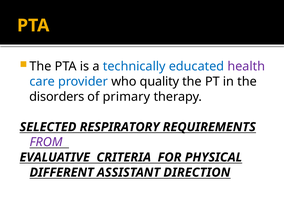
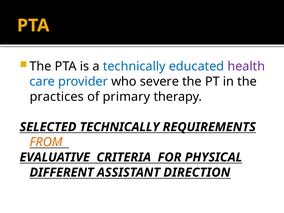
quality: quality -> severe (159, 82)
disorders: disorders -> practices (57, 97)
SELECTED RESPIRATORY: RESPIRATORY -> TECHNICALLY (120, 127)
FROM colour: purple -> orange (46, 142)
